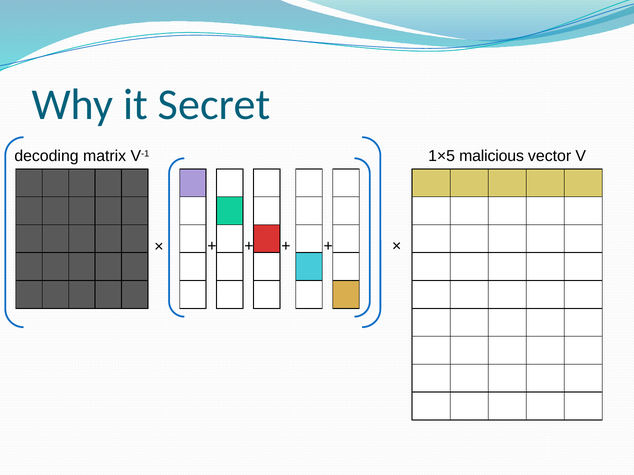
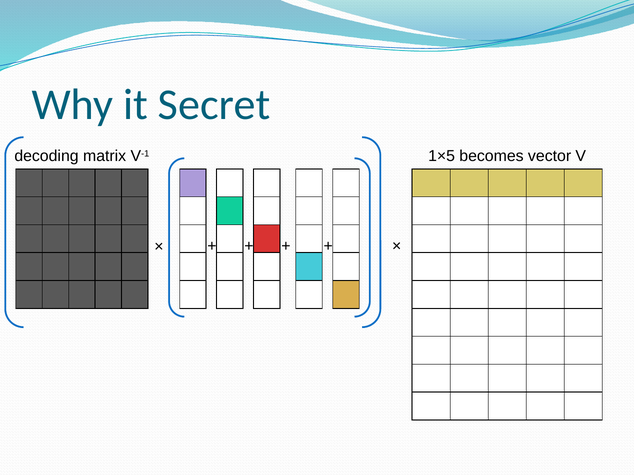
malicious: malicious -> becomes (491, 156)
